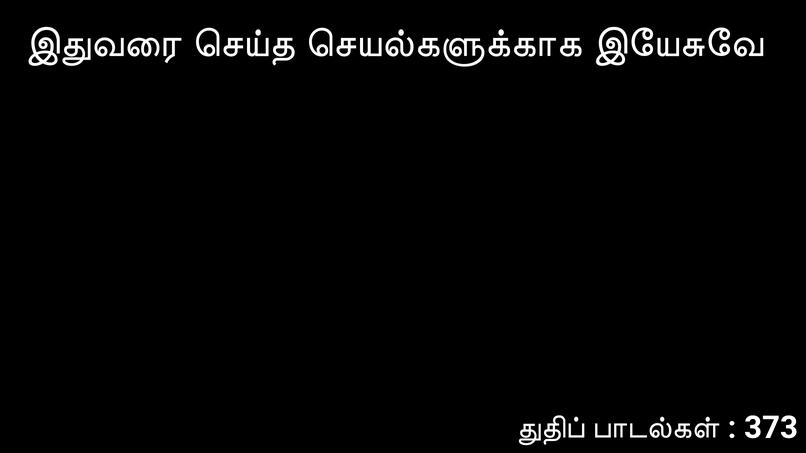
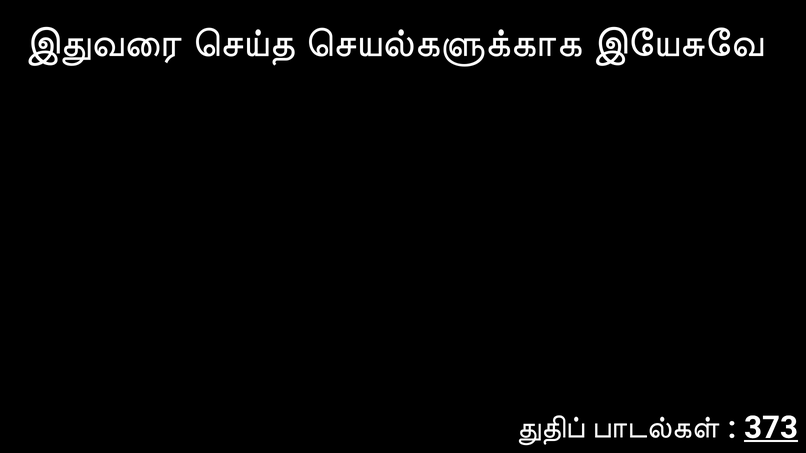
373 underline: none -> present (771, 428)
